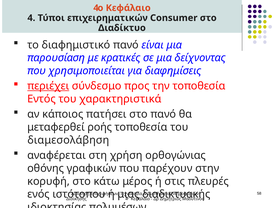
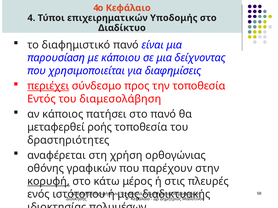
Consumer: Consumer -> Υποδομής (174, 18)
κρατικές: κρατικές -> κάποιου (121, 58)
χαρακτηριστικά: χαρακτηριστικά -> διαμεσολάβηση (120, 99)
διαμεσολάβηση: διαμεσολάβηση -> δραστηριότητες (68, 140)
κορυφή underline: none -> present (49, 182)
